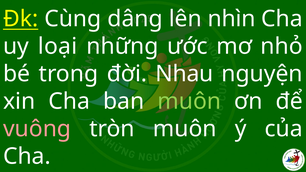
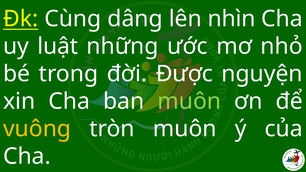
loại: loại -> luật (58, 46)
Nhau: Nhau -> Được (184, 74)
vuông colour: pink -> yellow (37, 129)
